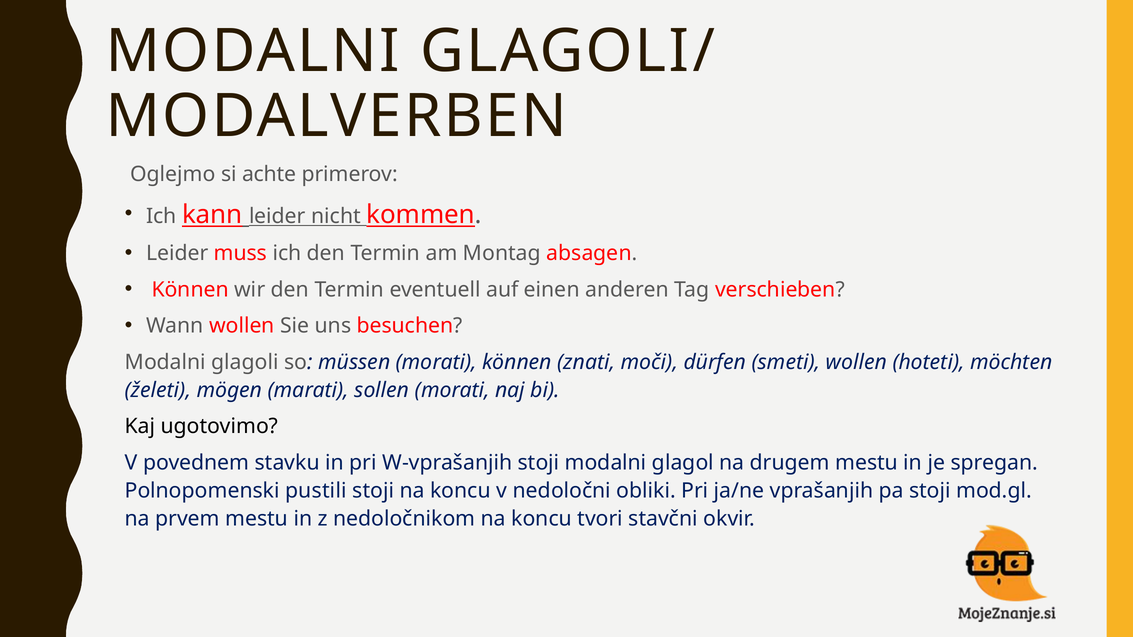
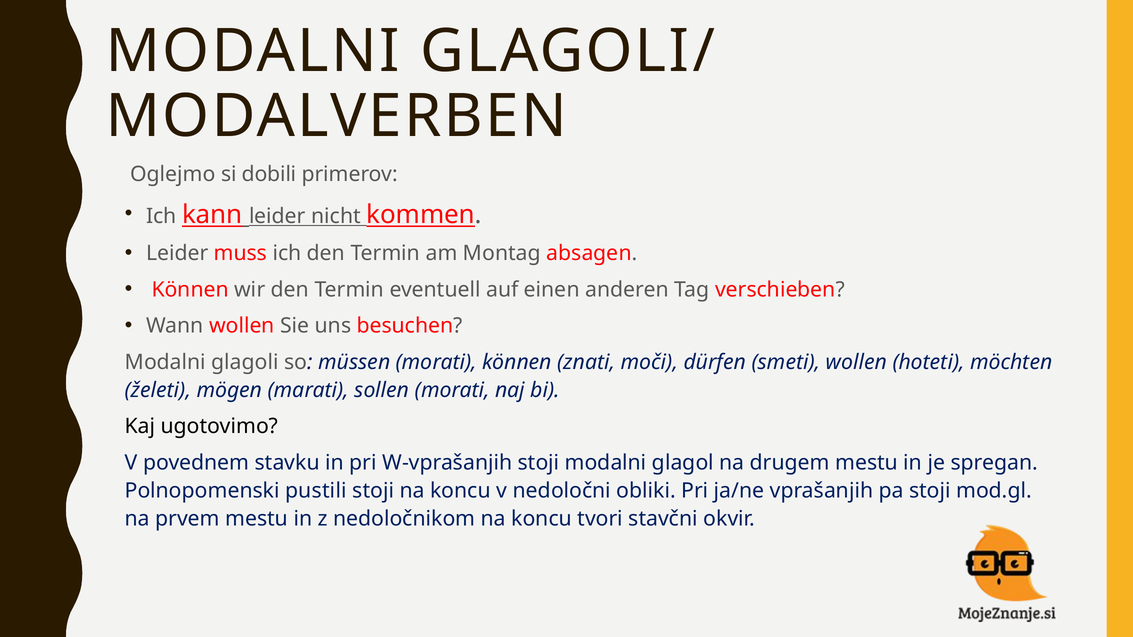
achte: achte -> dobili (269, 175)
